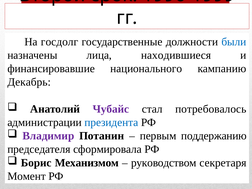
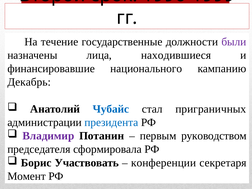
госдолг: госдолг -> течение (60, 42)
были colour: blue -> purple (234, 42)
Чубайс colour: purple -> blue (111, 109)
потребовалось: потребовалось -> приграничных (211, 109)
поддержанию: поддержанию -> руководством (214, 136)
Механизмом: Механизмом -> Участвовать (87, 163)
руководством: руководством -> конференции (164, 163)
